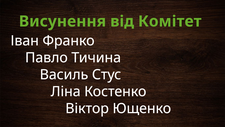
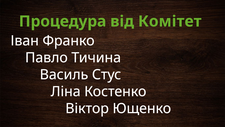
Висунення: Висунення -> Процедура (63, 21)
